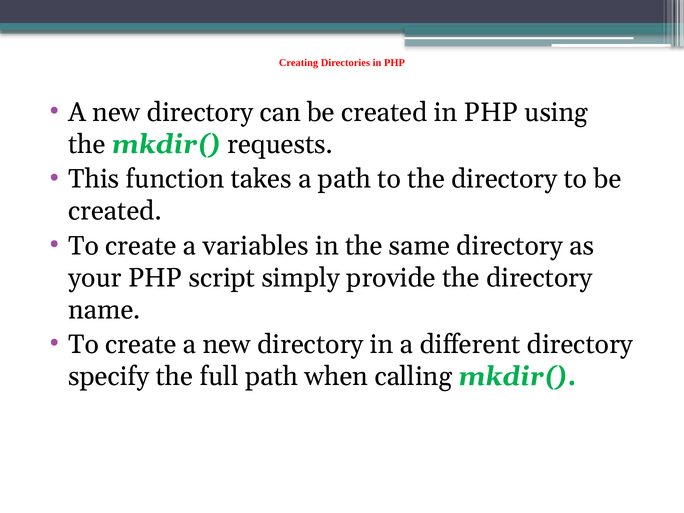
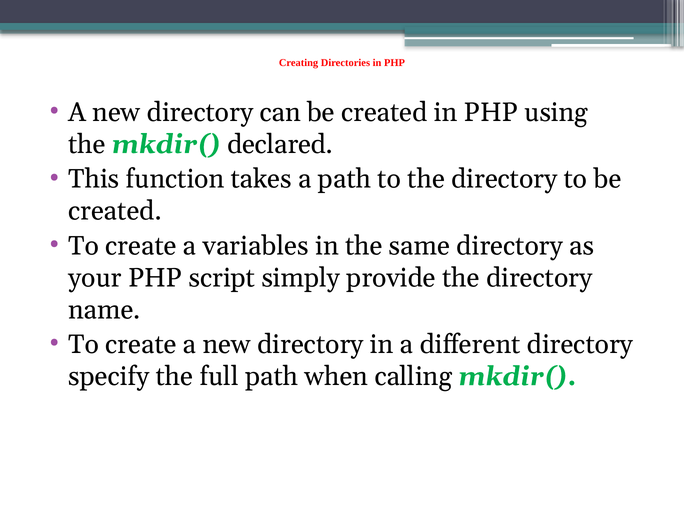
requests: requests -> declared (280, 144)
